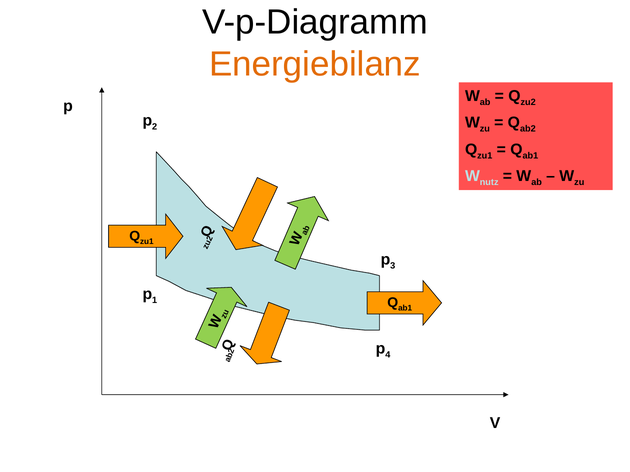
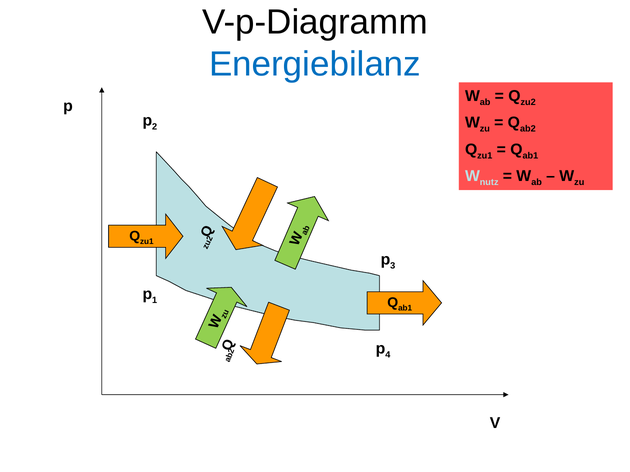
Energiebilanz colour: orange -> blue (315, 64)
